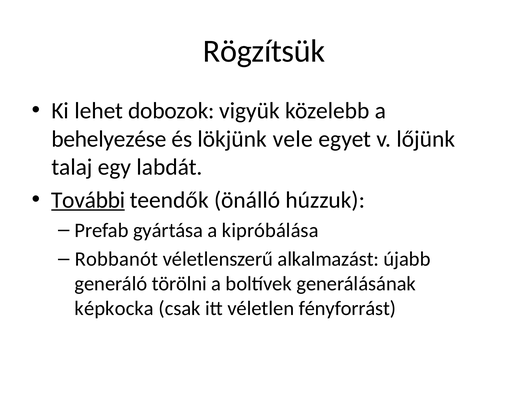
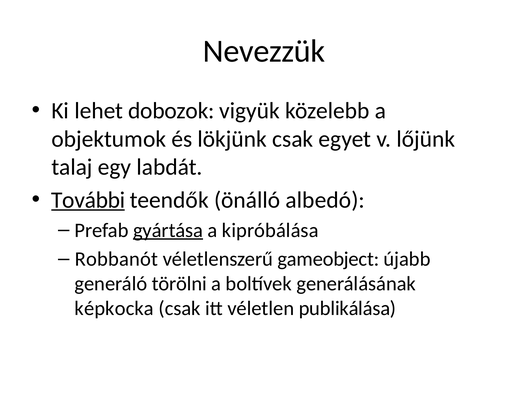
Rögzítsük: Rögzítsük -> Nevezzük (264, 51)
behelyezése: behelyezése -> objektumok (109, 139)
lökjünk vele: vele -> csak (293, 139)
húzzuk: húzzuk -> albedó (325, 200)
gyártása underline: none -> present (168, 230)
alkalmazást: alkalmazást -> gameobject (328, 259)
fényforrást: fényforrást -> publikálása (347, 308)
